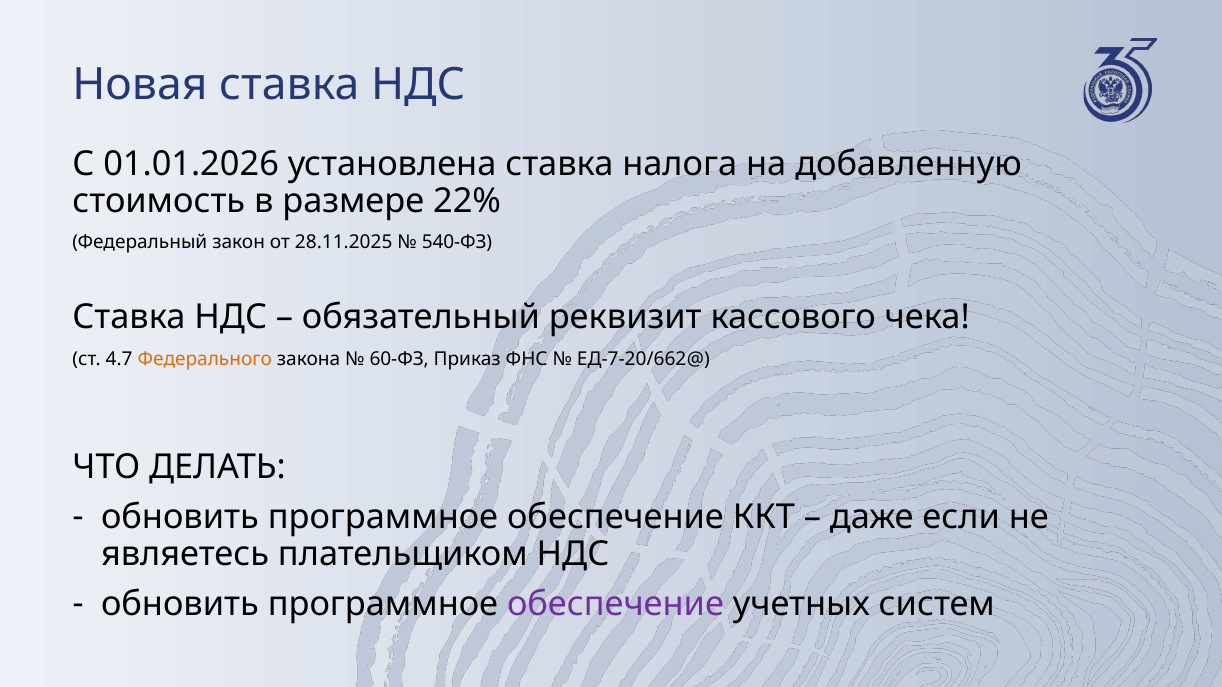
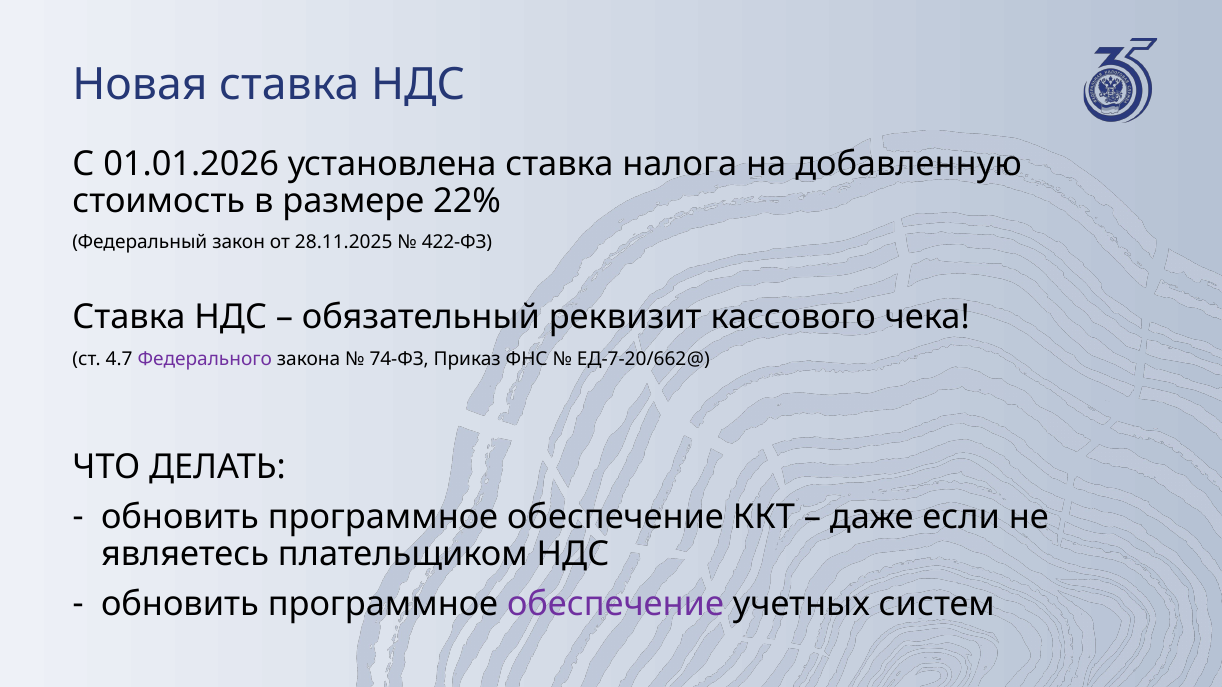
540-ФЗ: 540-ФЗ -> 422-ФЗ (457, 243)
Федерального colour: orange -> purple (205, 359)
60-ФЗ: 60-ФЗ -> 74-ФЗ (399, 359)
